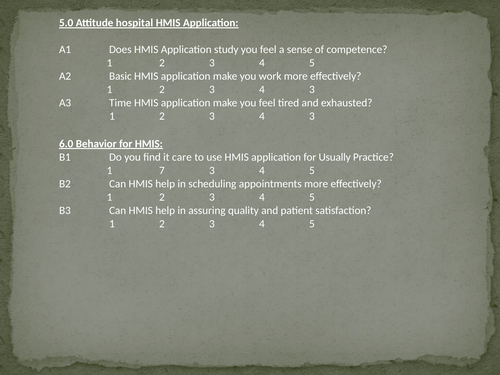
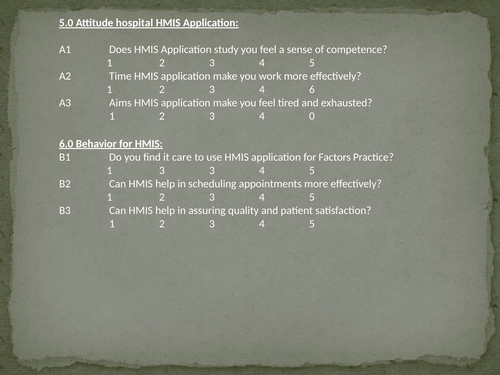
Basic: Basic -> Time (120, 76)
3: 3 -> 6 (312, 90)
Time: Time -> Aims (120, 103)
3: 3 -> 0 (312, 116)
Usually: Usually -> Factors (335, 157)
1 7: 7 -> 3 (162, 170)
